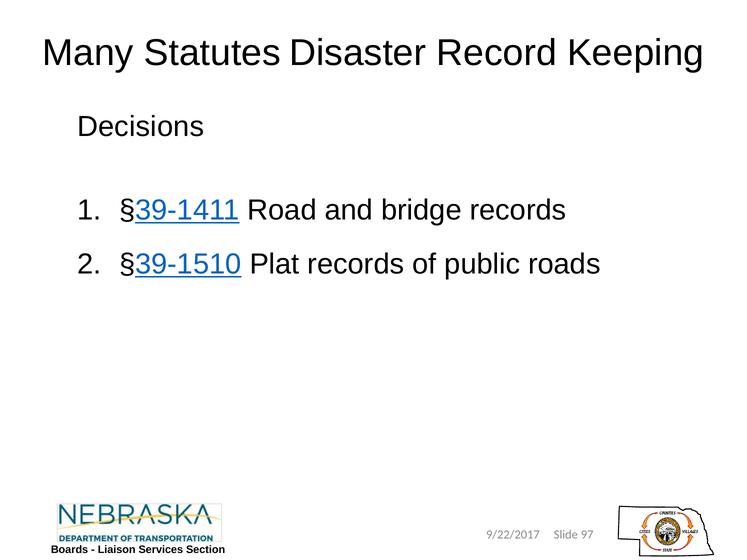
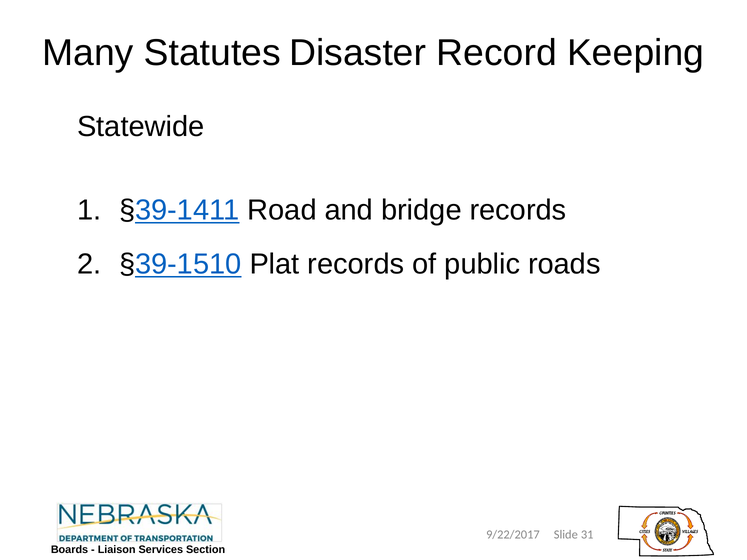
Decisions: Decisions -> Statewide (141, 127)
97: 97 -> 31 (587, 535)
